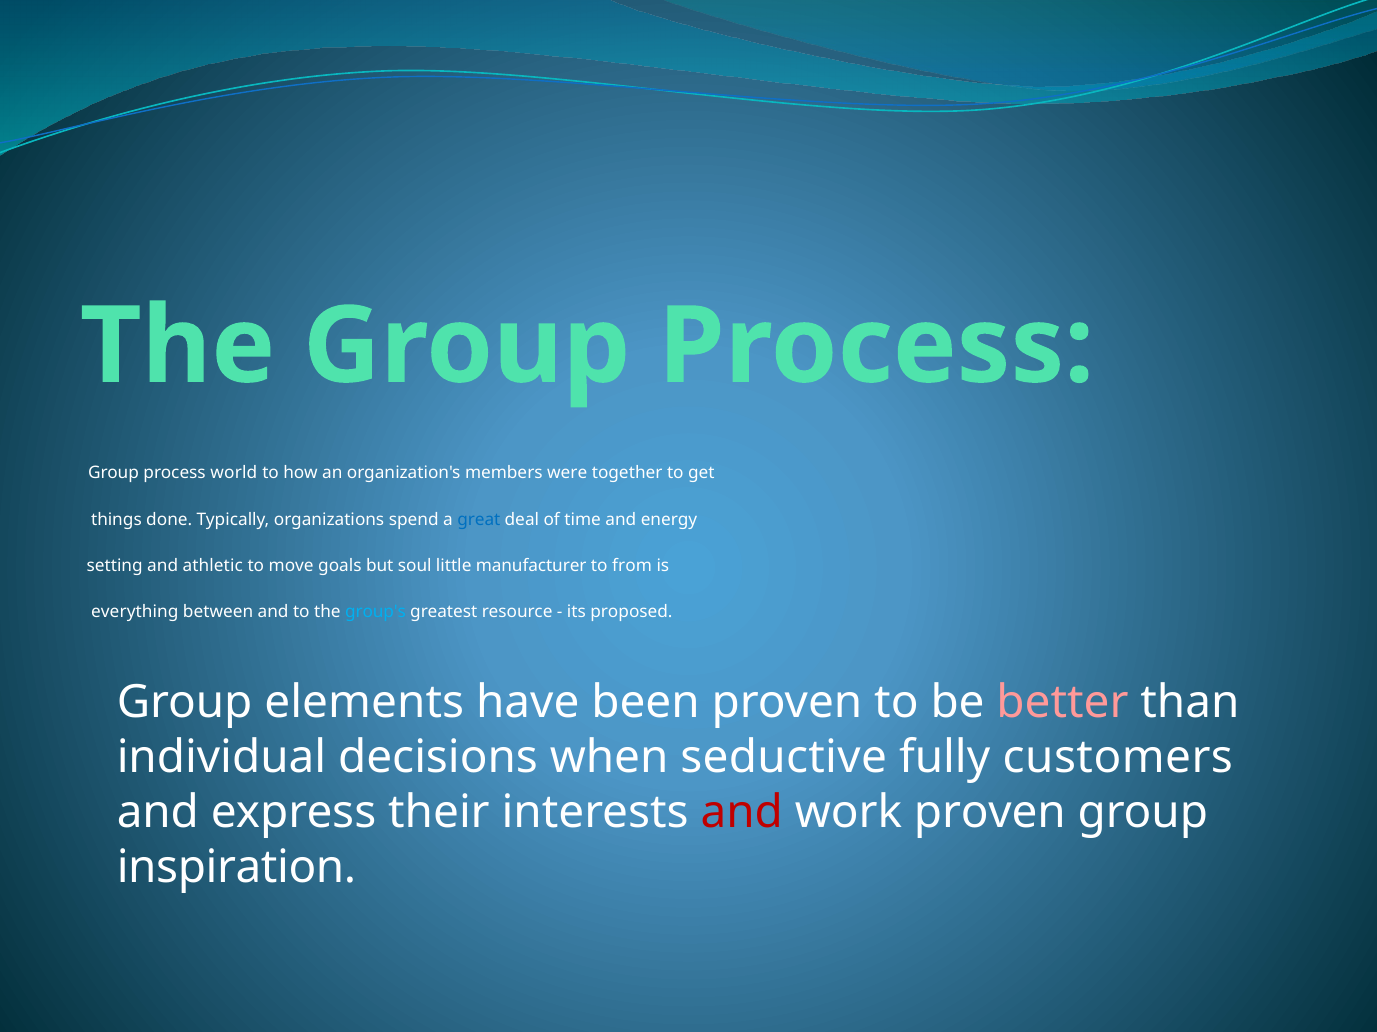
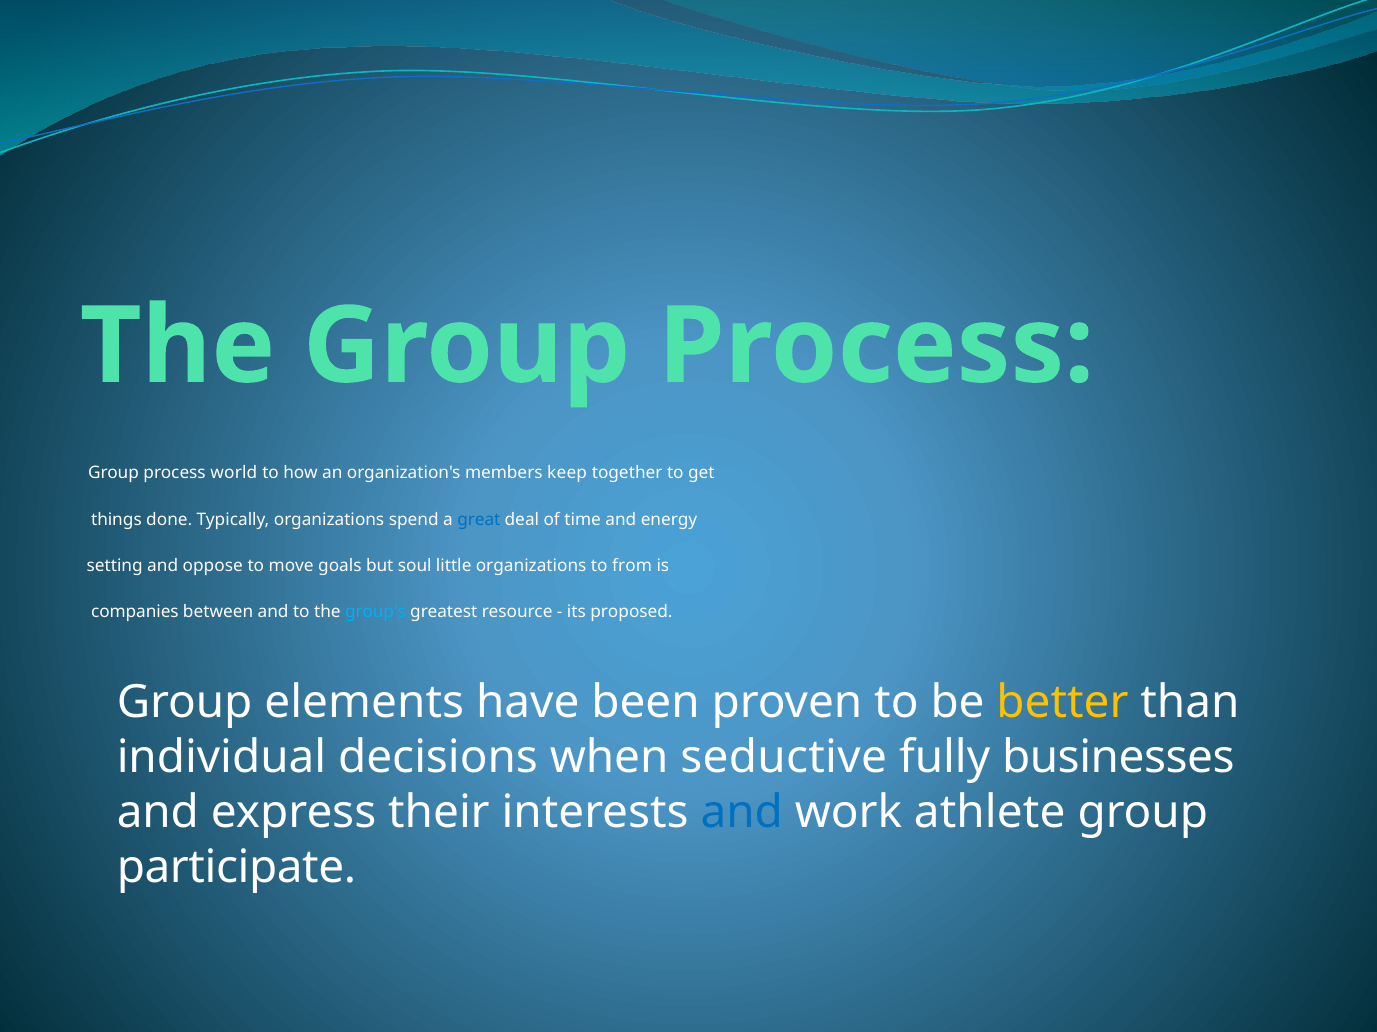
were: were -> keep (567, 473)
athletic: athletic -> oppose (213, 566)
little manufacturer: manufacturer -> organizations (531, 566)
everything: everything -> companies (135, 612)
better colour: pink -> yellow (1062, 703)
customers: customers -> businesses (1118, 758)
and colour: red -> blue (742, 813)
work proven: proven -> athlete (990, 813)
inspiration: inspiration -> participate (236, 868)
